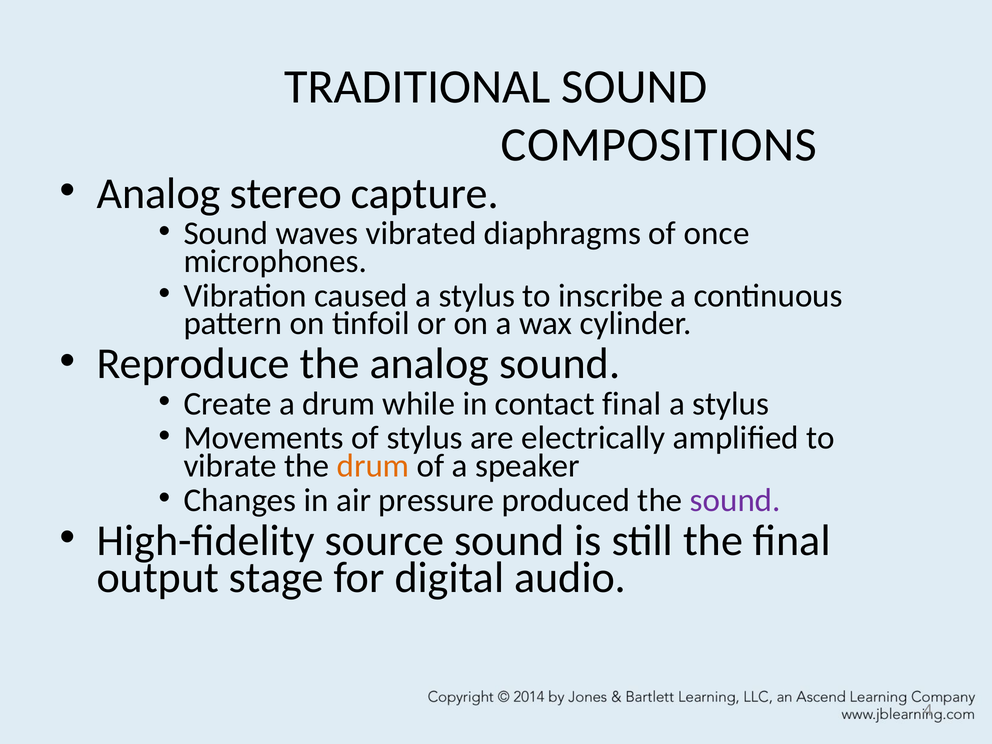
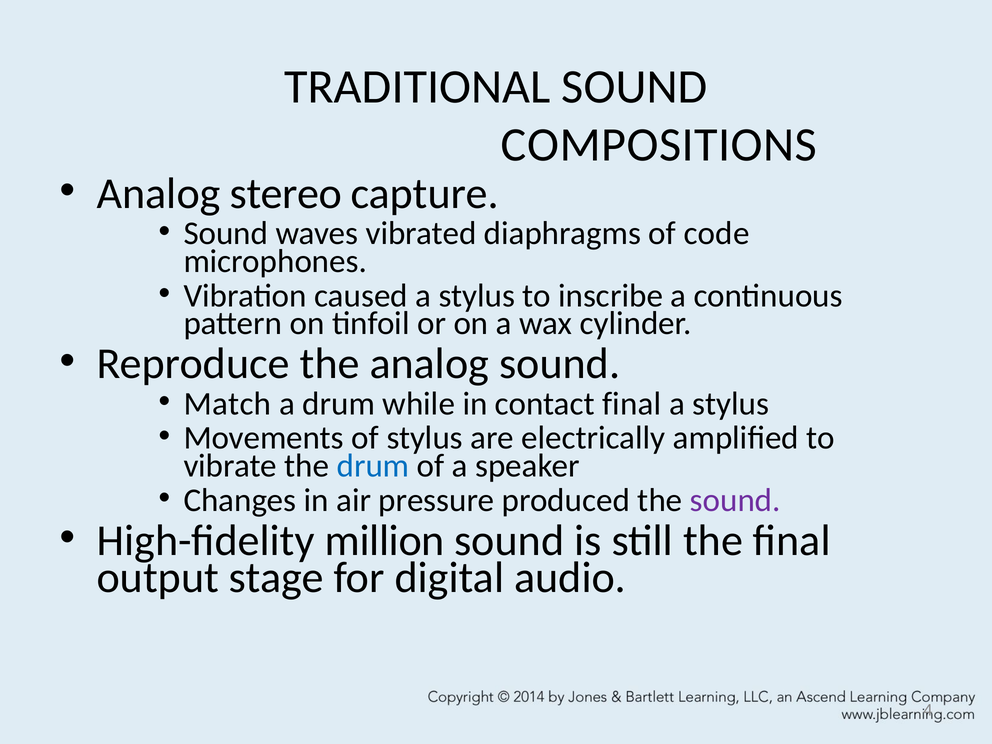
once: once -> code (717, 233)
Create: Create -> Match (227, 404)
drum colour: orange -> blue (373, 466)
source: source -> million (385, 541)
